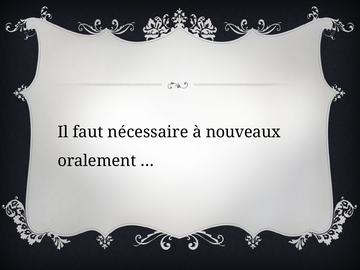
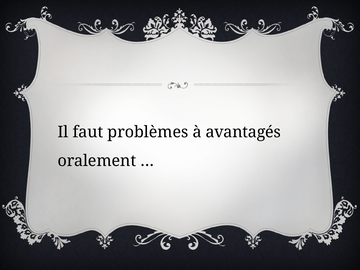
nécessaire: nécessaire -> problèmes (148, 132)
nouveaux: nouveaux -> avantagés (243, 132)
